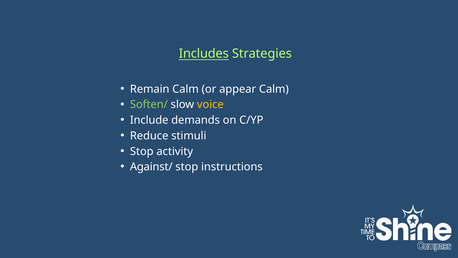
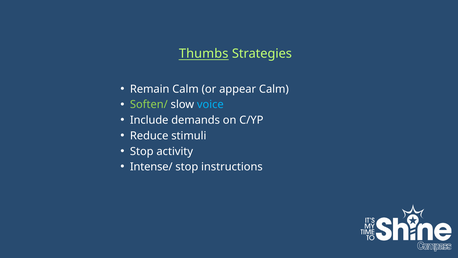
Includes: Includes -> Thumbs (204, 54)
voice colour: yellow -> light blue (210, 105)
Against/: Against/ -> Intense/ (151, 167)
